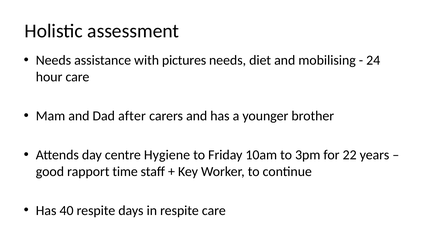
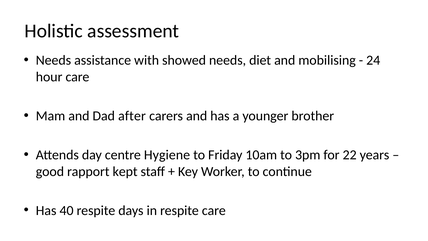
pictures: pictures -> showed (184, 60)
time: time -> kept (125, 171)
